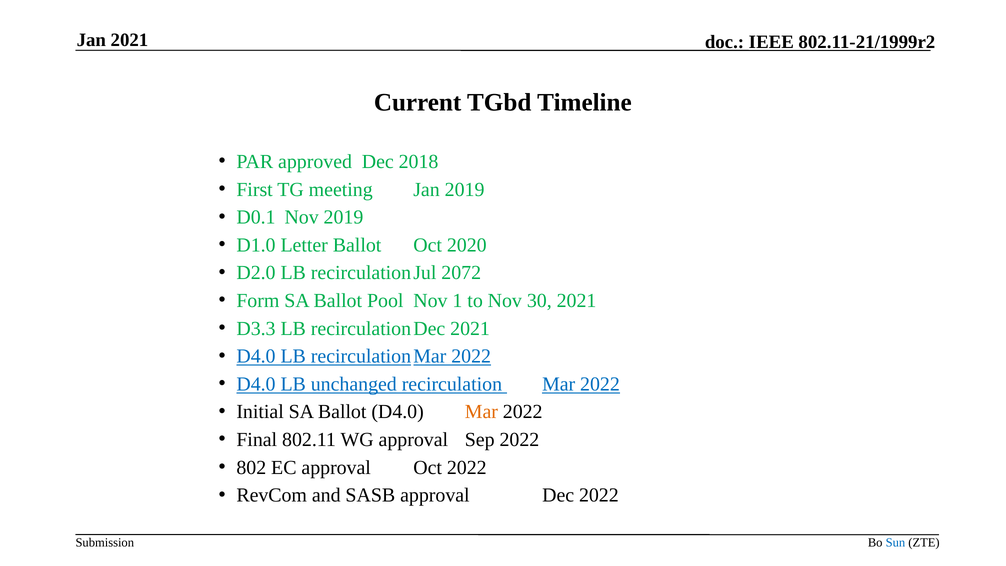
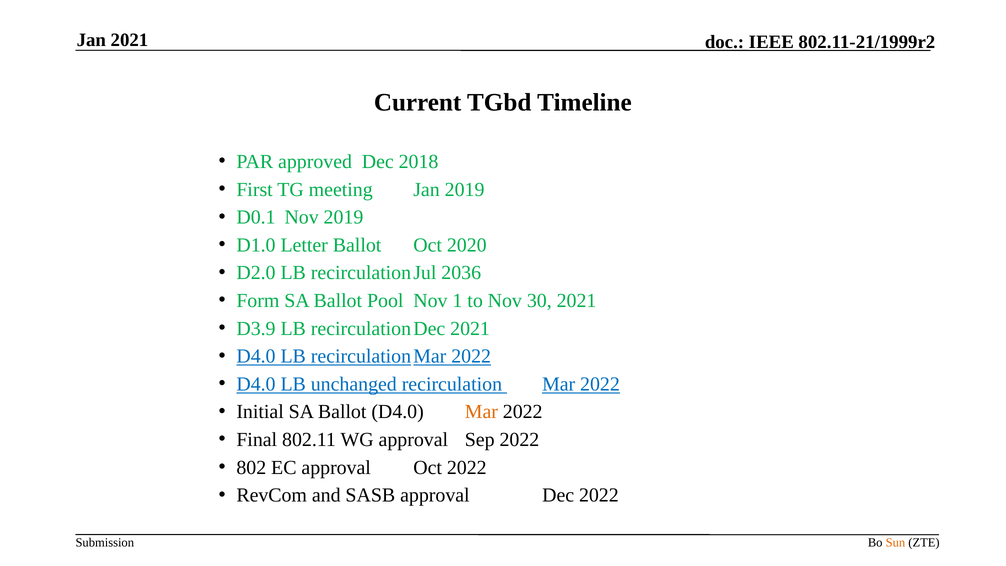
2072: 2072 -> 2036 (461, 273)
D3.3: D3.3 -> D3.9 (256, 328)
Sun colour: blue -> orange (895, 543)
